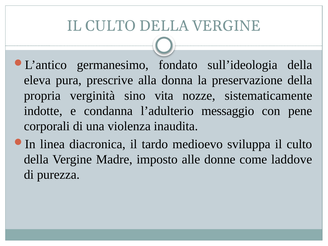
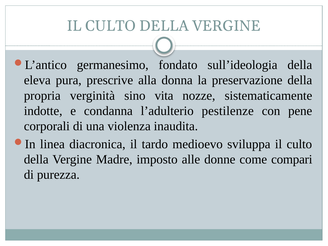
messaggio: messaggio -> pestilenze (228, 111)
laddove: laddove -> compari (292, 159)
